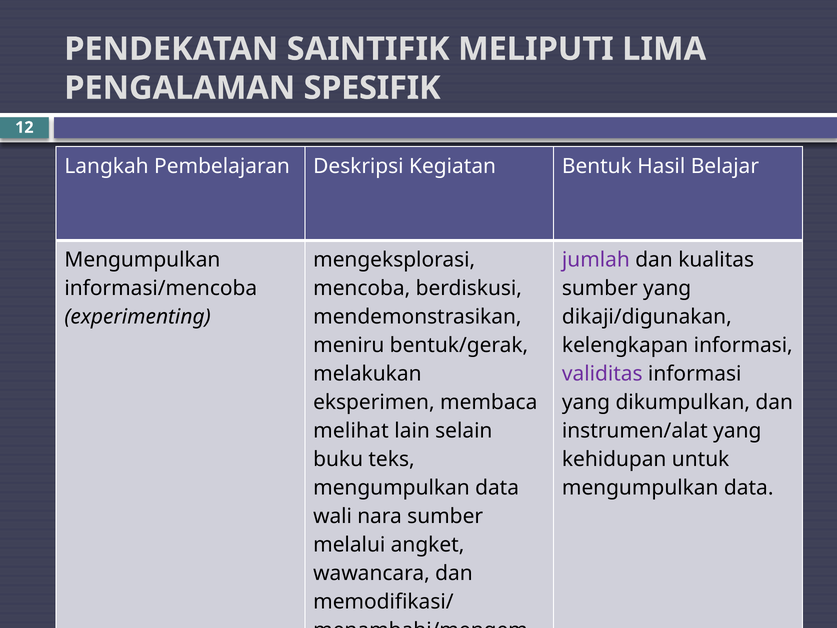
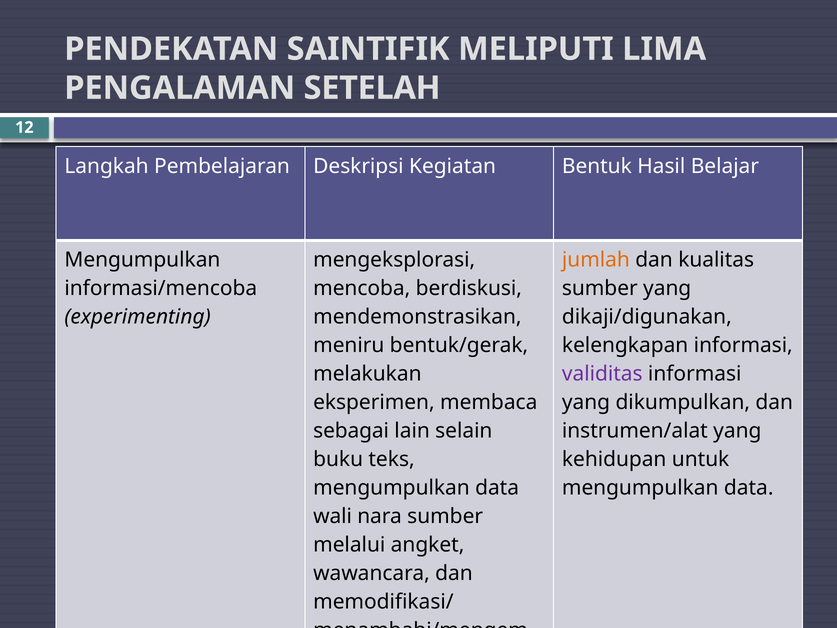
SPESIFIK: SPESIFIK -> SETELAH (372, 88)
jumlah colour: purple -> orange (596, 260)
melihat: melihat -> sebagai (351, 431)
